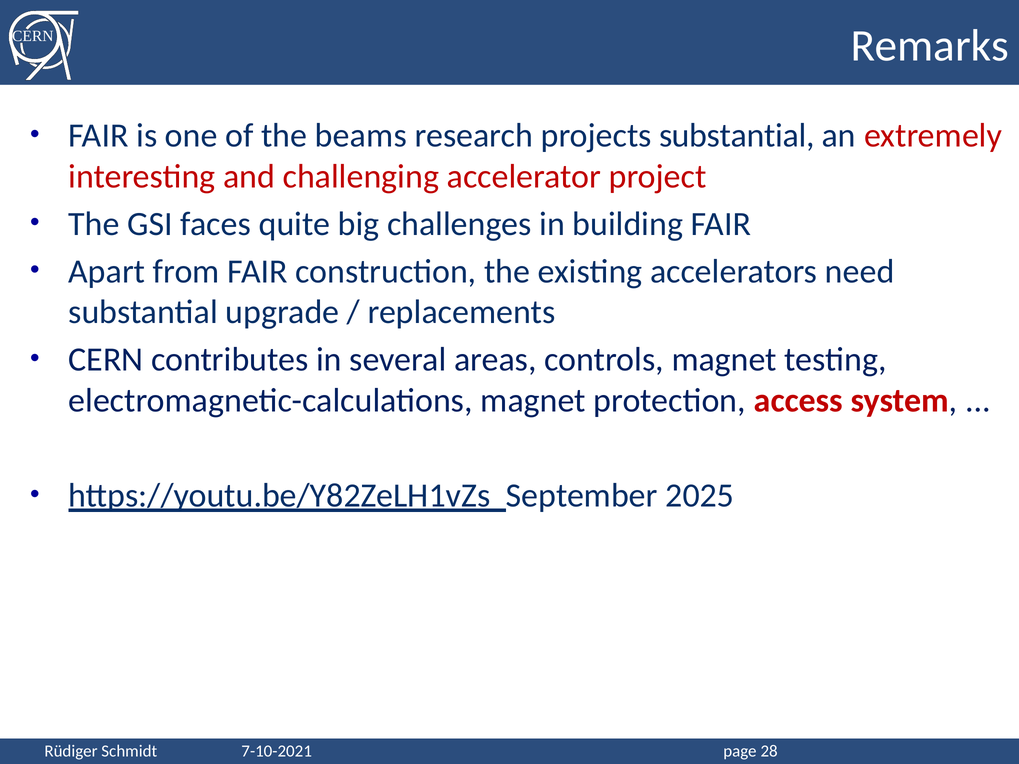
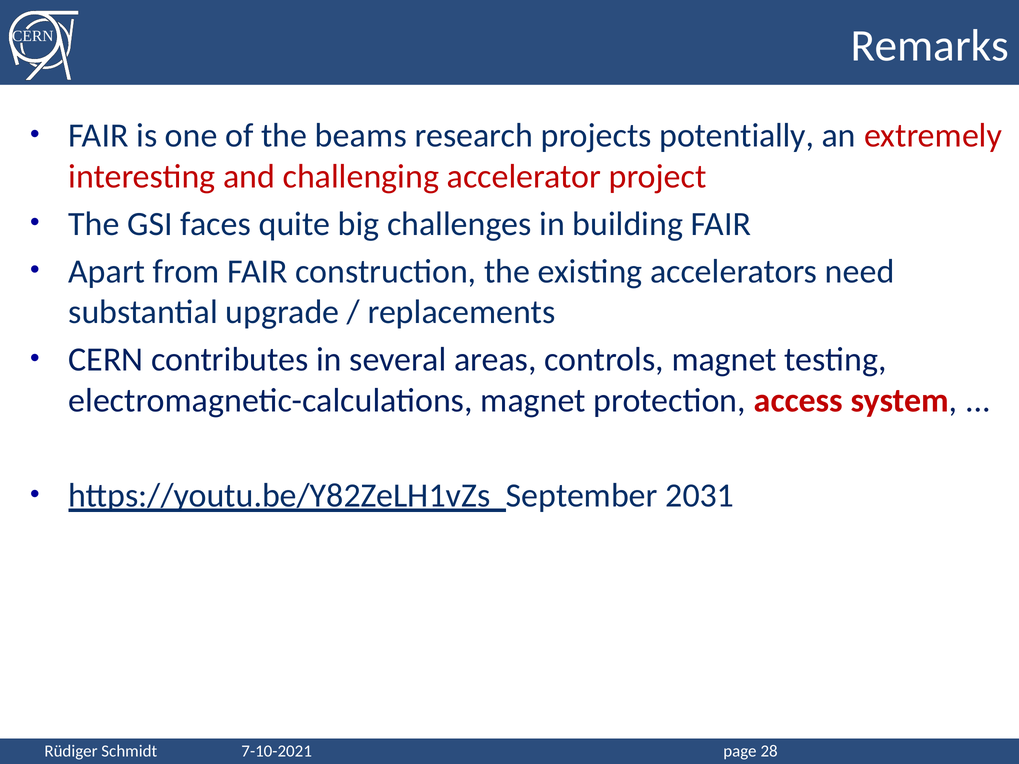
projects substantial: substantial -> potentially (737, 136)
2025: 2025 -> 2031 (700, 496)
